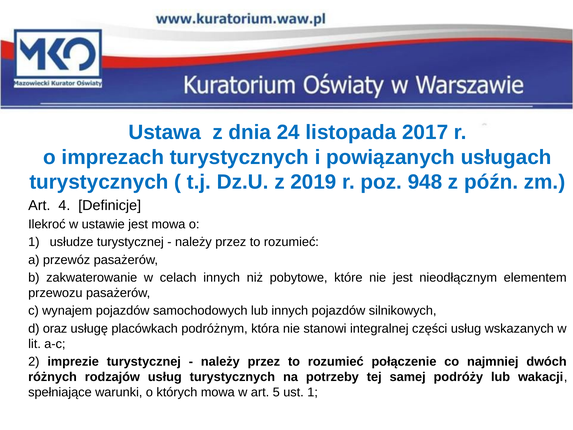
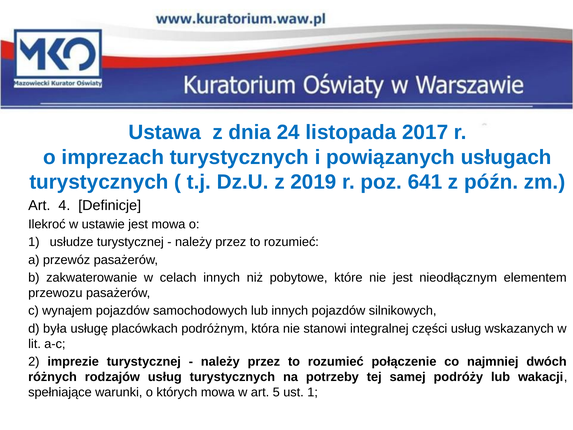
948: 948 -> 641 (425, 182)
oraz: oraz -> była (55, 328)
